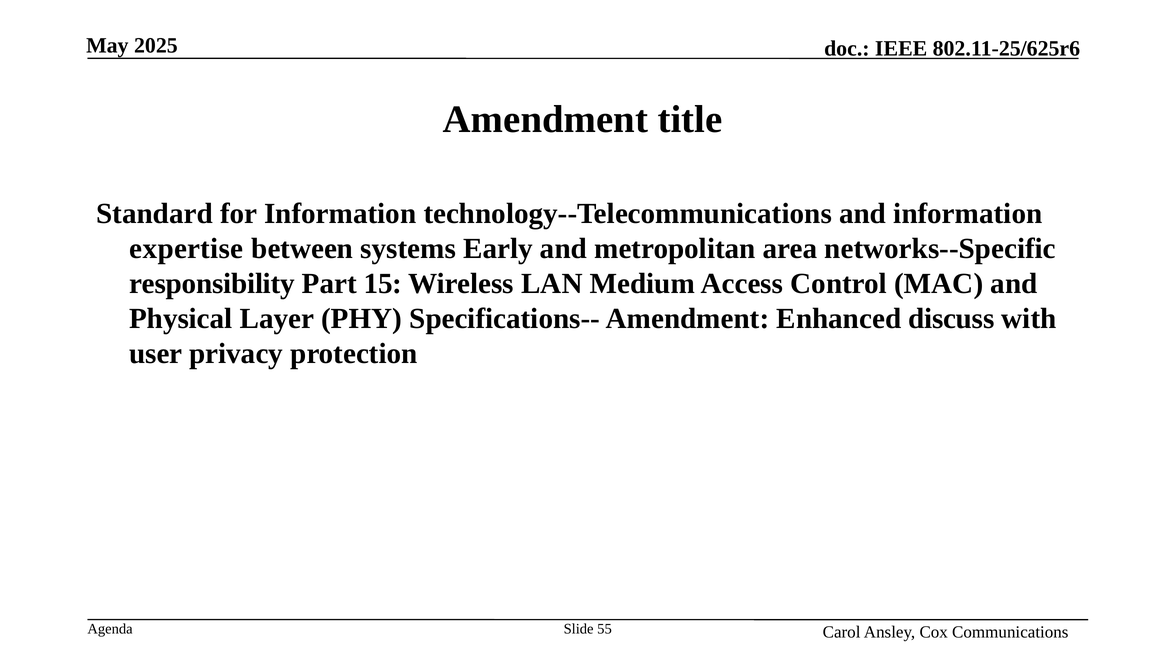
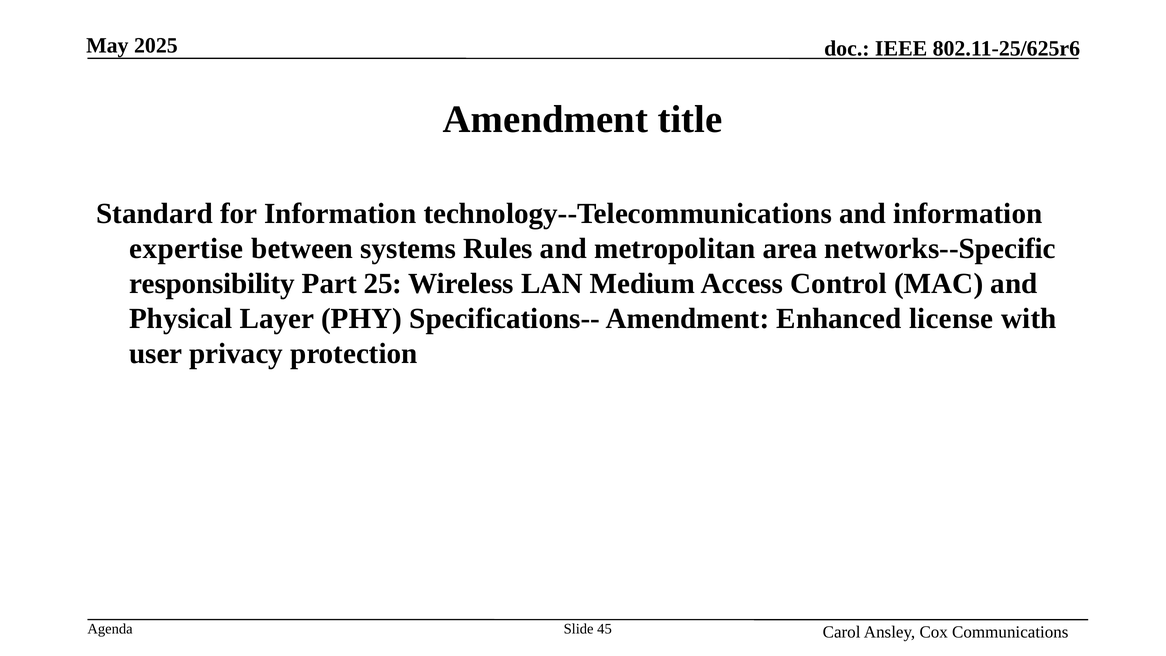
Early: Early -> Rules (498, 248)
15: 15 -> 25 (383, 283)
discuss: discuss -> license (951, 318)
55: 55 -> 45 (605, 629)
